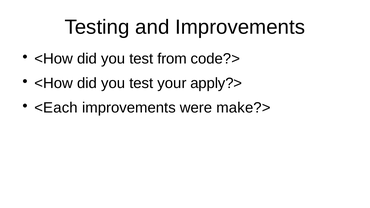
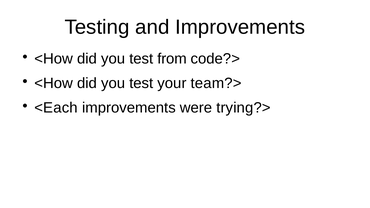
apply?>: apply?> -> team?> (216, 83)
make?>: make?> -> trying?> (244, 108)
